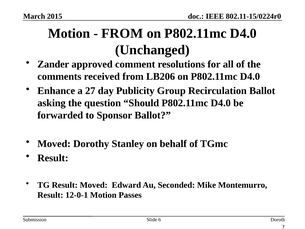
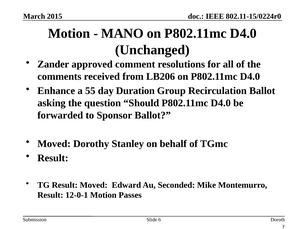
FROM: FROM -> MANO (122, 33)
27: 27 -> 55 (90, 91)
Publicity: Publicity -> Duration (135, 91)
